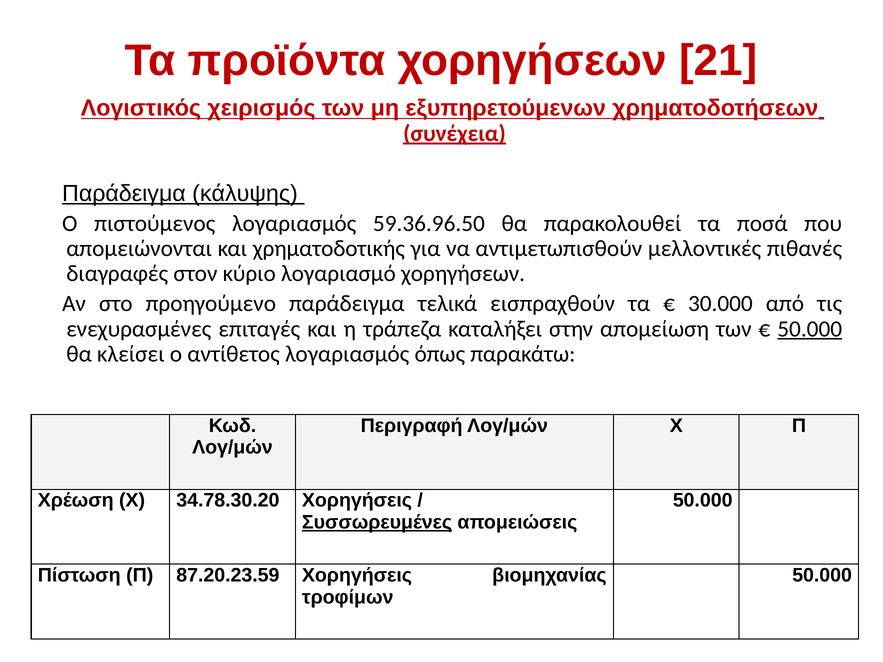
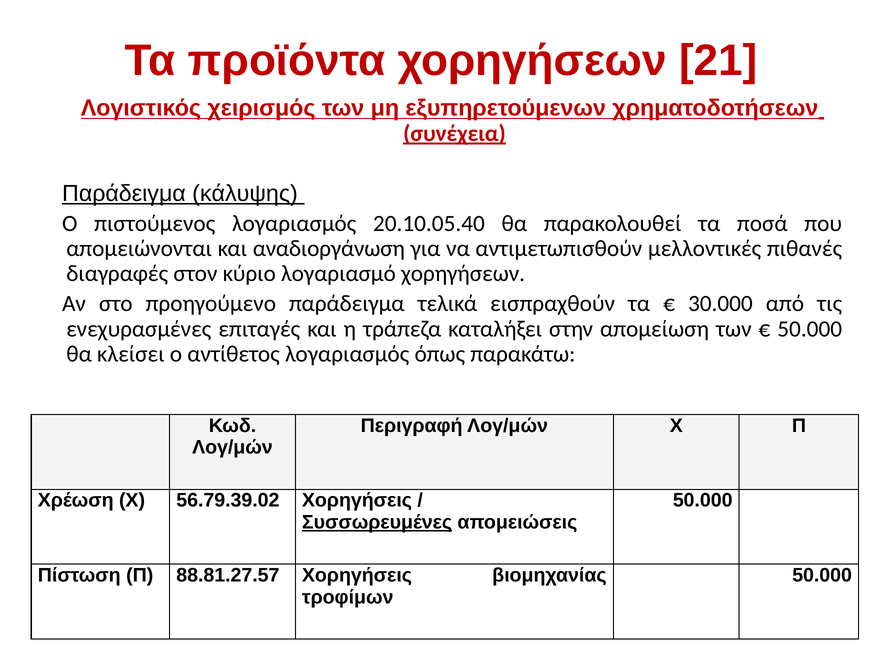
59.36.96.50: 59.36.96.50 -> 20.10.05.40 (429, 223)
χρηματοδοτικής: χρηματοδοτικής -> αναδιοργάνωση (329, 249)
50.000 underline: present -> none (810, 329)
34.78.30.20: 34.78.30.20 -> 56.79.39.02 (228, 501)
87.20.23.59: 87.20.23.59 -> 88.81.27.57 (228, 576)
